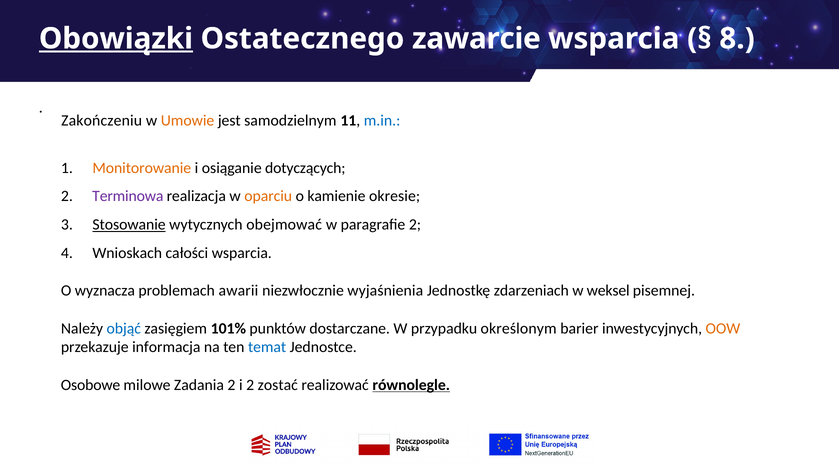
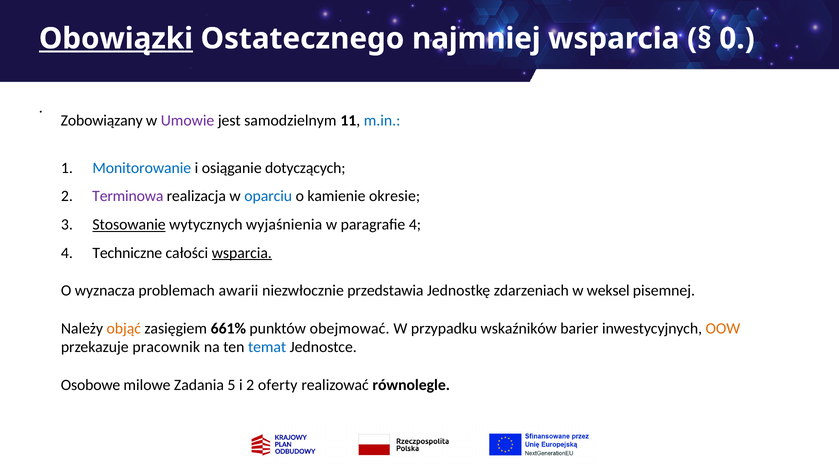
zawarcie: zawarcie -> najmniej (476, 39)
8: 8 -> 0 (737, 39)
Zakończeniu: Zakończeniu -> Zobowiązany (102, 121)
Umowie colour: orange -> purple (188, 121)
Monitorowanie colour: orange -> blue (142, 168)
oparciu colour: orange -> blue (268, 196)
obejmować: obejmować -> wyjaśnienia (284, 224)
paragrafie 2: 2 -> 4 (415, 224)
Wnioskach: Wnioskach -> Techniczne (127, 253)
wsparcia underline: none -> present (242, 253)
wyjaśnienia: wyjaśnienia -> przedstawia (385, 291)
objąć colour: blue -> orange (124, 328)
101%: 101% -> 661% (228, 328)
dostarczane: dostarczane -> obejmować (350, 328)
określonym: określonym -> wskaźników (519, 328)
informacja: informacja -> pracownik (166, 347)
Zadania 2: 2 -> 5 (231, 385)
zostać: zostać -> oferty (278, 385)
równolegle underline: present -> none (411, 385)
